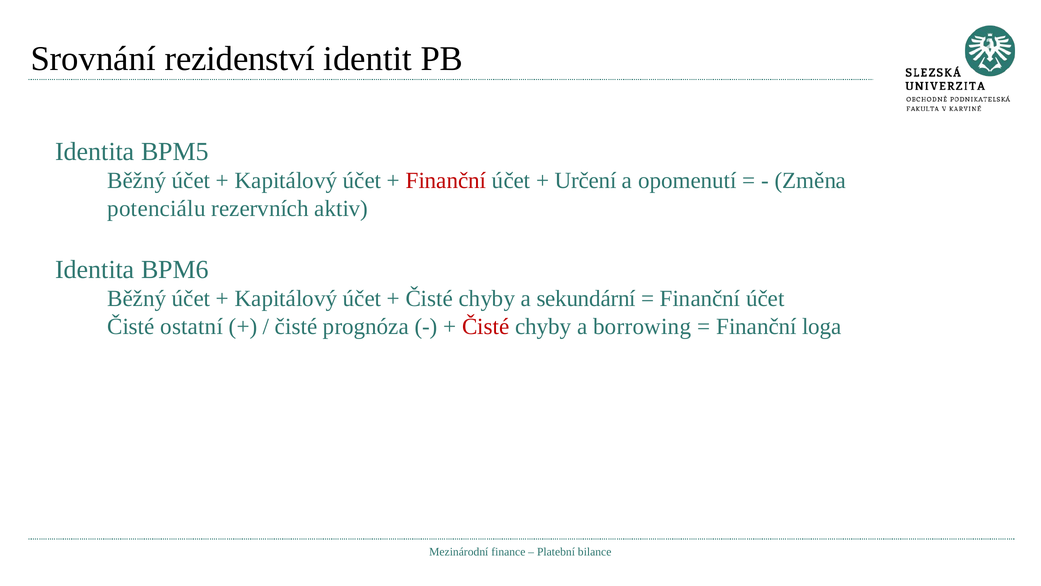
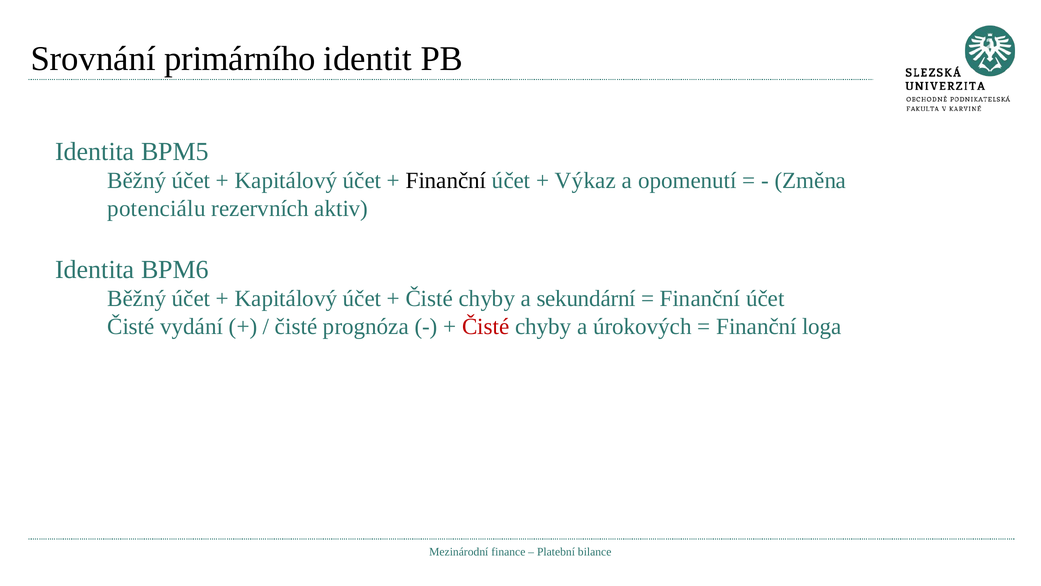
rezidenství: rezidenství -> primárního (240, 59)
Finanční colour: red -> black (446, 181)
Určení: Určení -> Výkaz (585, 181)
ostatní: ostatní -> vydání (192, 326)
borrowing: borrowing -> úrokových (642, 326)
